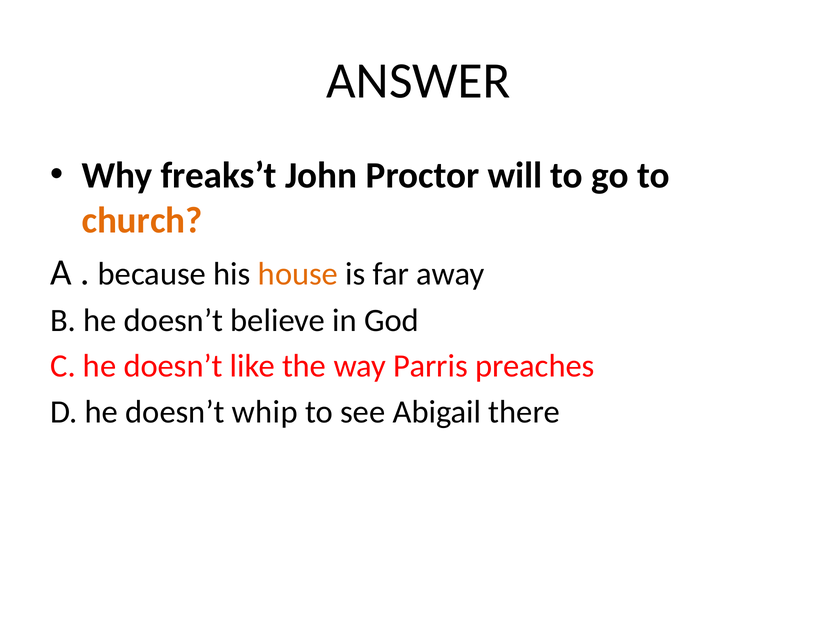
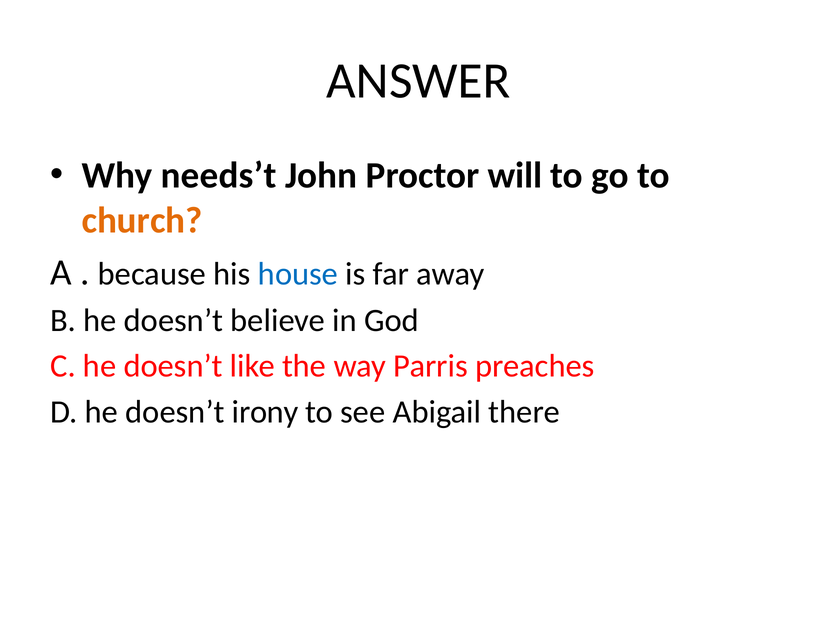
freaks’t: freaks’t -> needs’t (219, 176)
house colour: orange -> blue (298, 274)
whip: whip -> irony (265, 412)
